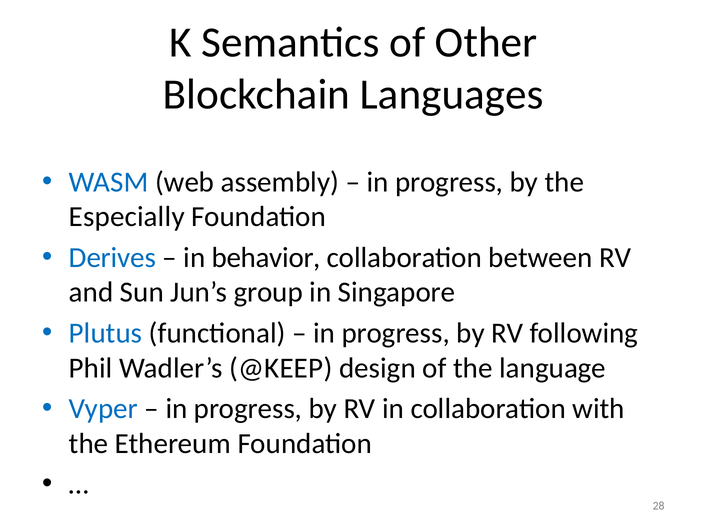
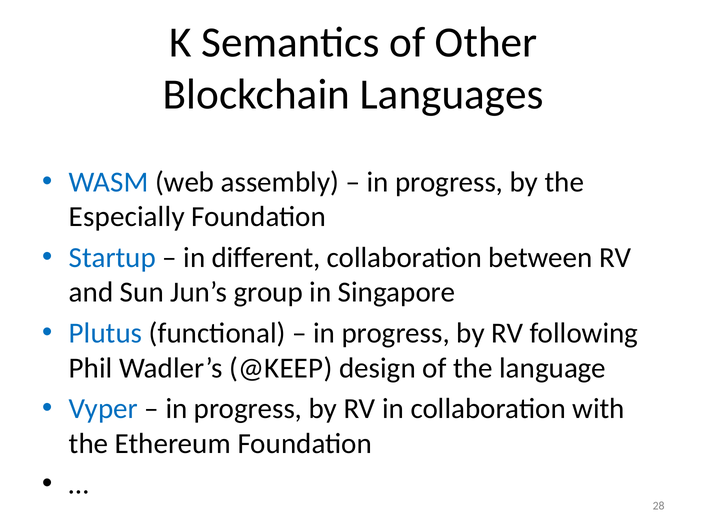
Derives: Derives -> Startup (112, 258)
behavior: behavior -> different (266, 258)
